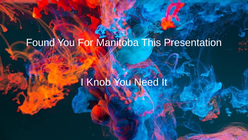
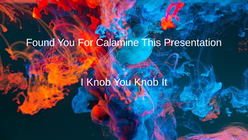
Manitoba: Manitoba -> Calamine (117, 43)
You Need: Need -> Knob (146, 82)
